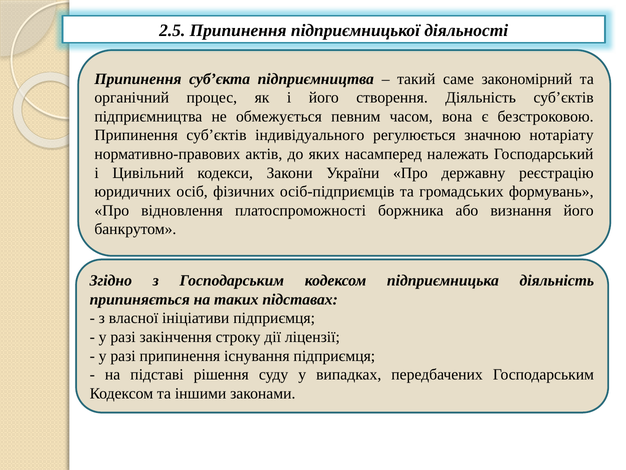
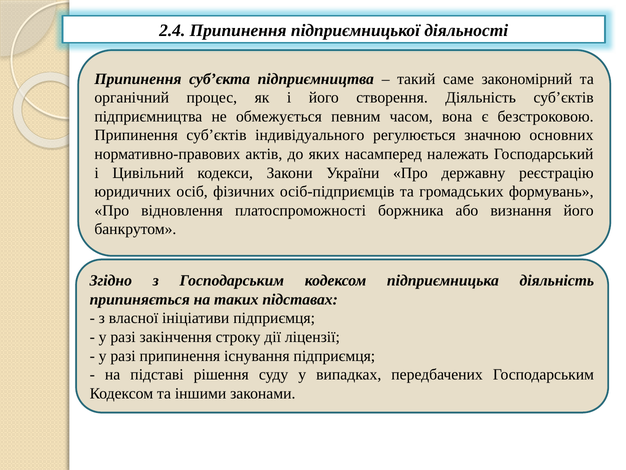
2.5: 2.5 -> 2.4 (172, 30)
нотаріату: нотаріату -> основних (561, 135)
